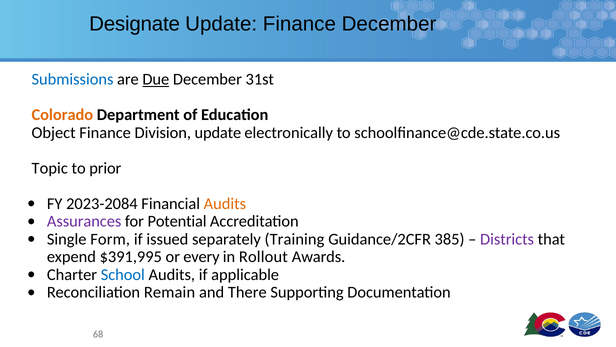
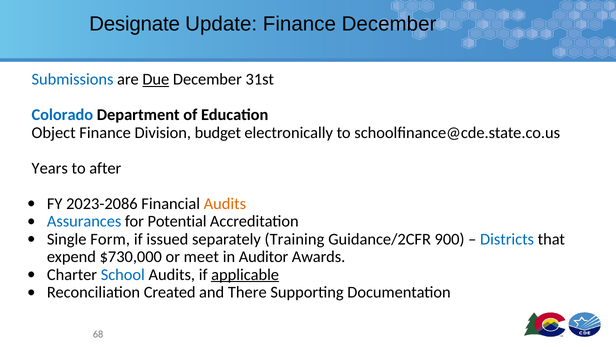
Colorado colour: orange -> blue (62, 115)
Division update: update -> budget (218, 133)
Topic: Topic -> Years (50, 168)
prior: prior -> after (105, 168)
2023-2084: 2023-2084 -> 2023-2086 (102, 203)
Assurances colour: purple -> blue (84, 221)
385: 385 -> 900 (450, 239)
Districts colour: purple -> blue (507, 239)
$391,995: $391,995 -> $730,000 (131, 257)
every: every -> meet (201, 257)
Rollout: Rollout -> Auditor (264, 257)
applicable underline: none -> present (245, 274)
Remain: Remain -> Created (170, 292)
